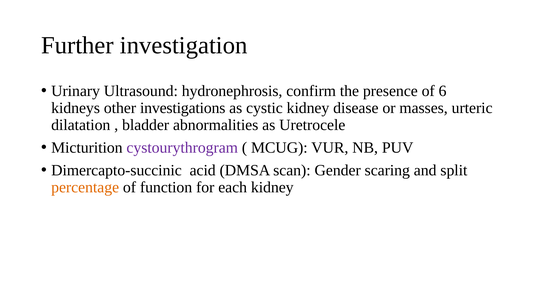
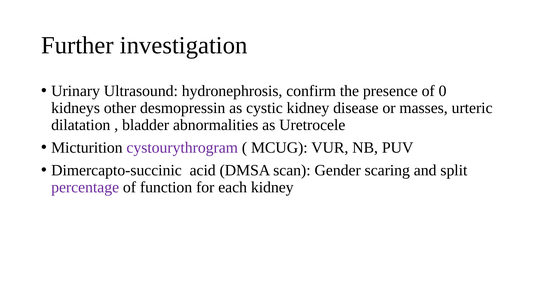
6: 6 -> 0 (443, 91)
investigations: investigations -> desmopressin (183, 108)
percentage colour: orange -> purple (85, 187)
